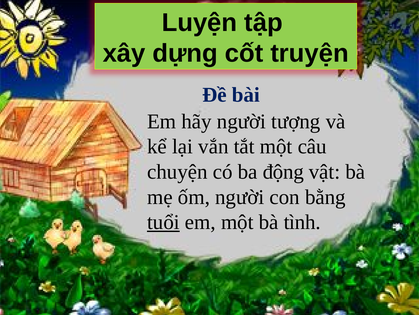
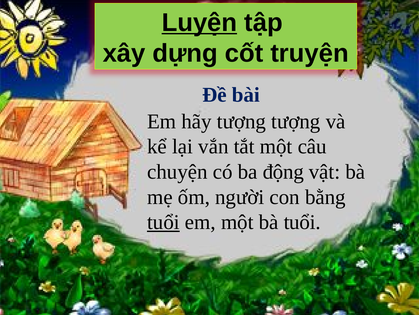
Luyện underline: none -> present (199, 23)
hãy người: người -> tượng (241, 121)
bà tình: tình -> tuổi (302, 222)
